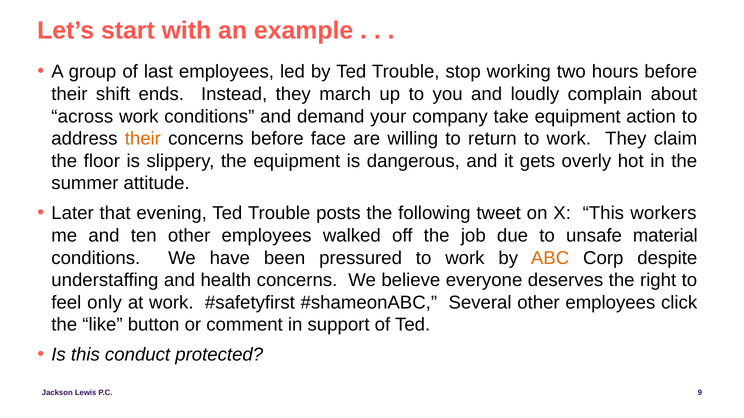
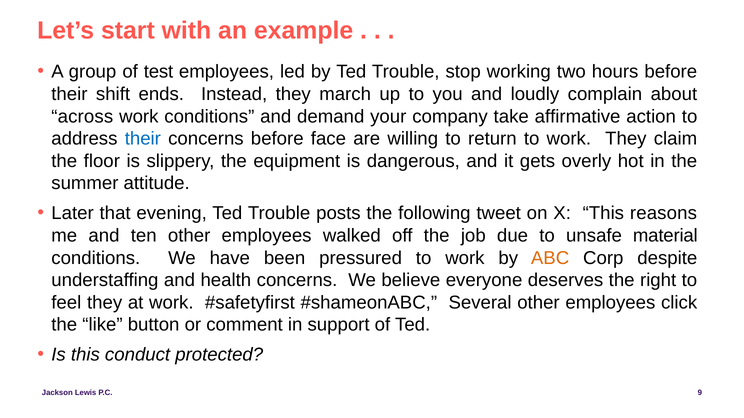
last: last -> test (158, 72)
take equipment: equipment -> affirmative (578, 117)
their colour: orange -> blue (143, 139)
workers: workers -> reasons (663, 214)
feel only: only -> they (105, 303)
